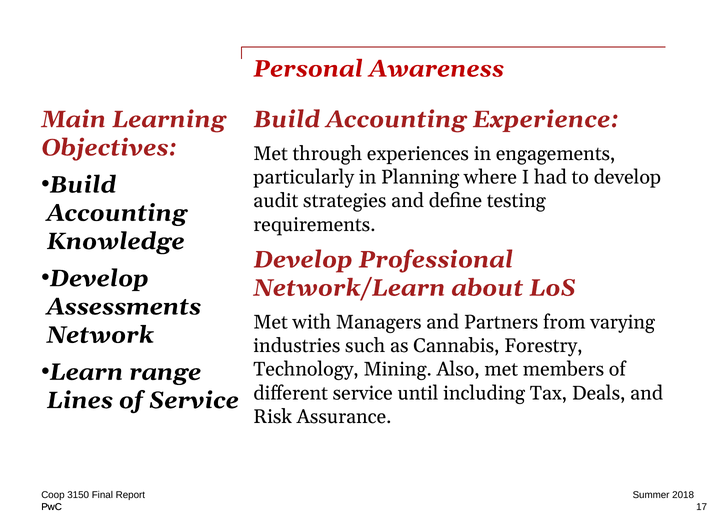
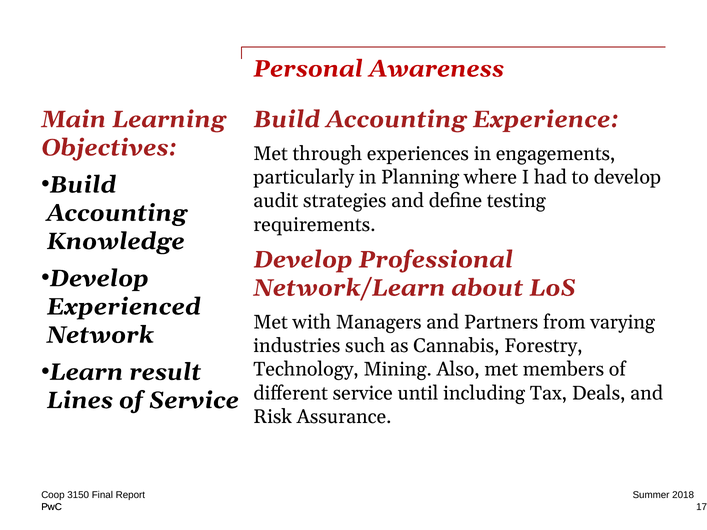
Assessments: Assessments -> Experienced (124, 307)
range: range -> result (165, 372)
